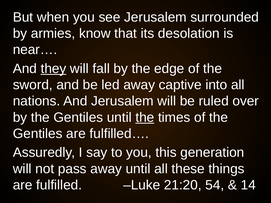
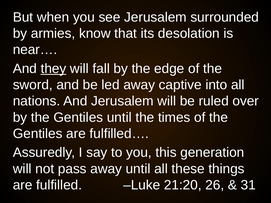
the underline: present -> none (145, 117)
54: 54 -> 26 (215, 185)
14: 14 -> 31 (248, 185)
